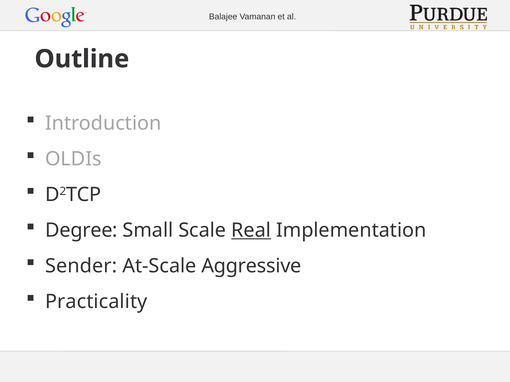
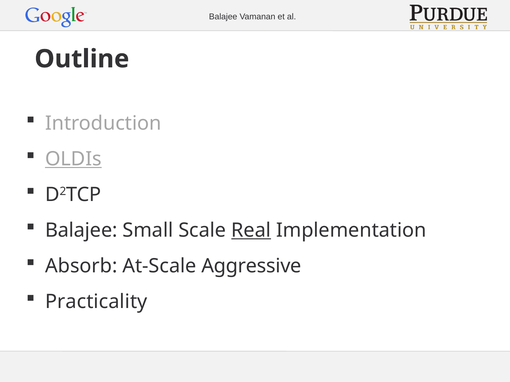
OLDIs underline: none -> present (73, 159)
Degree: Degree -> Balajee (81, 231)
Sender: Sender -> Absorb (81, 266)
